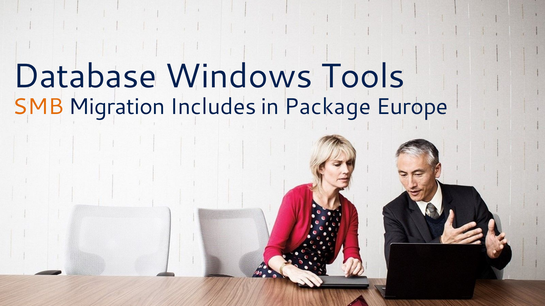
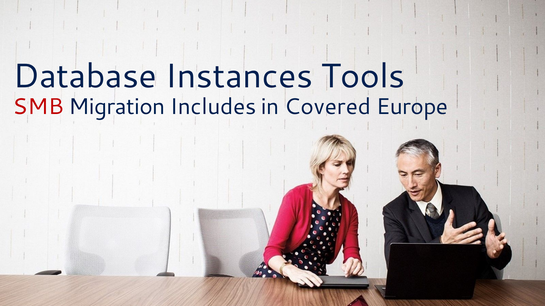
Windows: Windows -> Instances (239, 76)
SMB colour: orange -> red (38, 107)
Package: Package -> Covered (328, 107)
